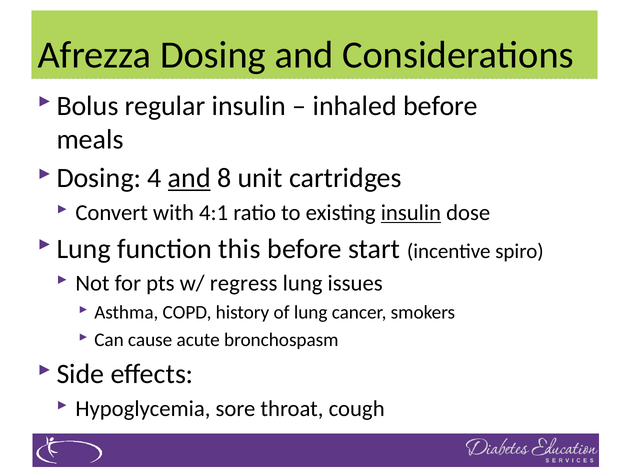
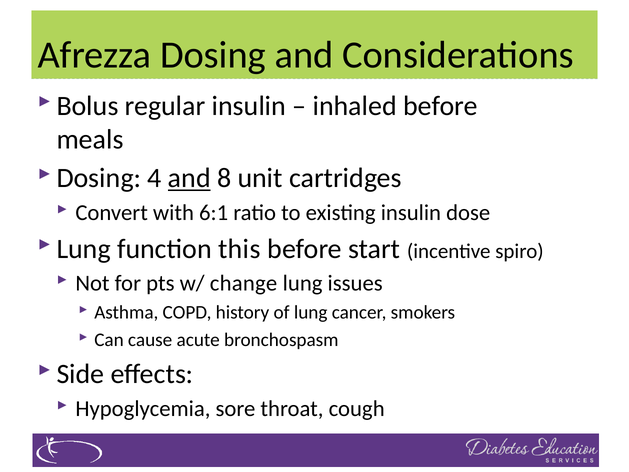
4:1: 4:1 -> 6:1 (214, 213)
insulin underline: present -> none (411, 213)
regress: regress -> change (244, 283)
